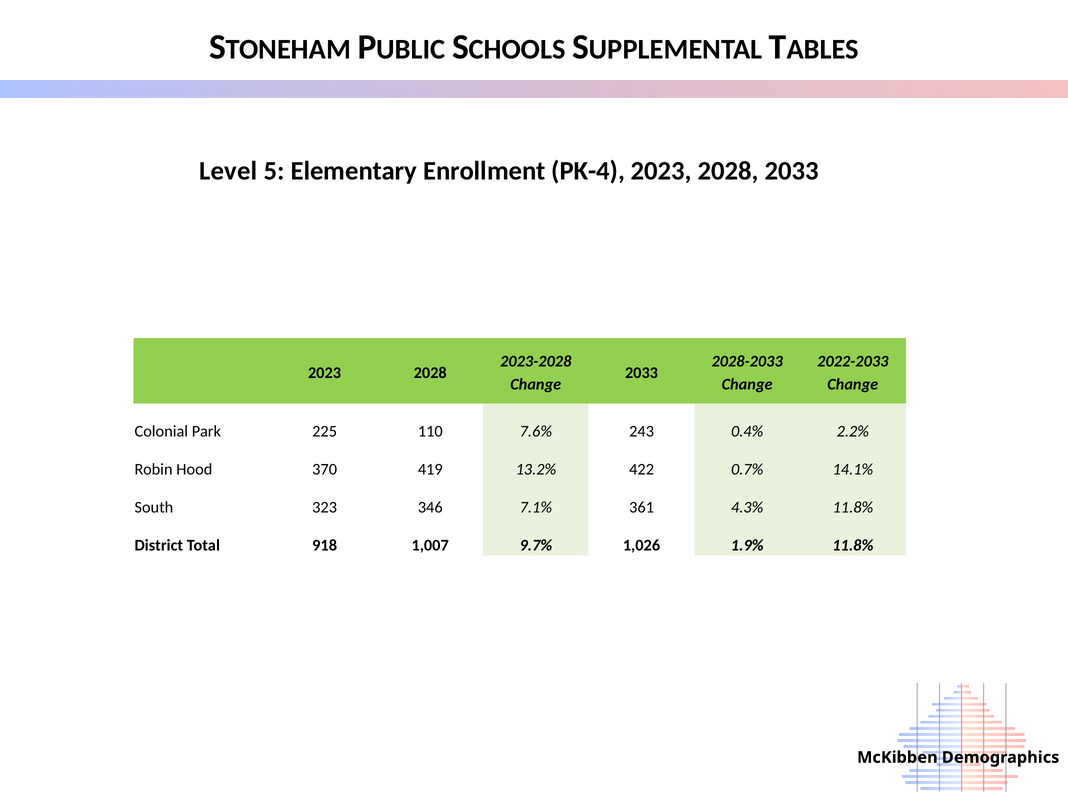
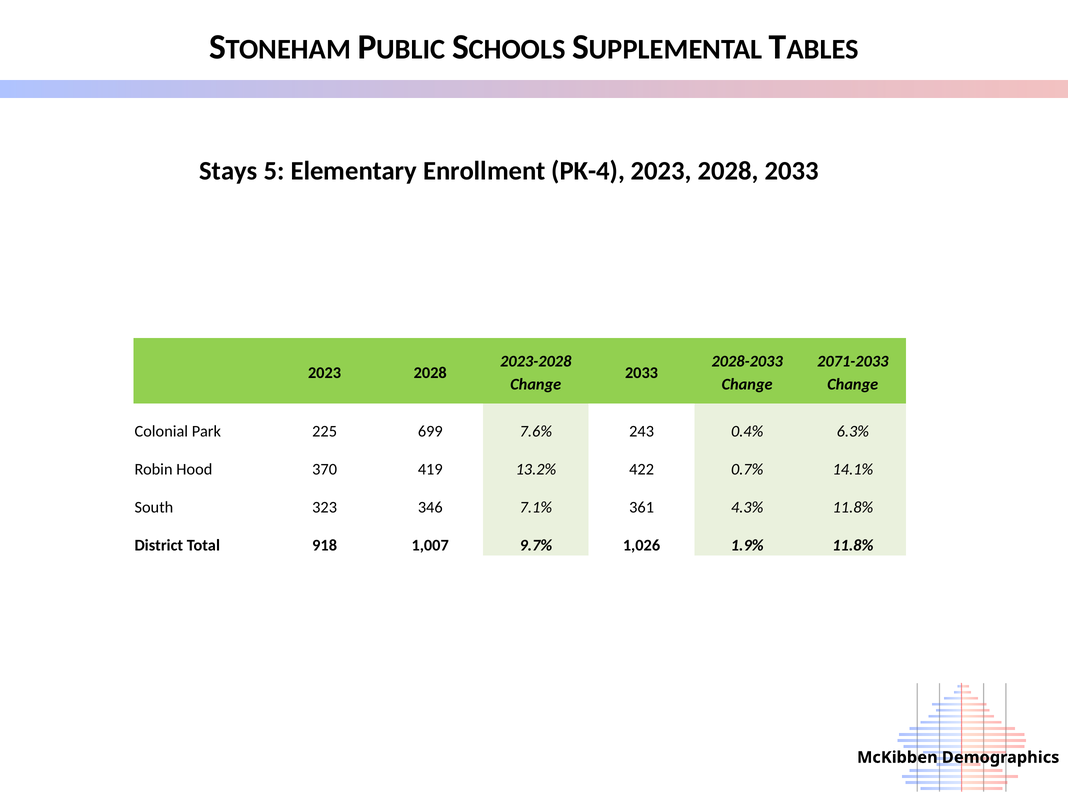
Level: Level -> Stays (228, 171)
2022-2033: 2022-2033 -> 2071-2033 (853, 361)
110: 110 -> 699 (430, 431)
2.2%: 2.2% -> 6.3% (853, 431)
